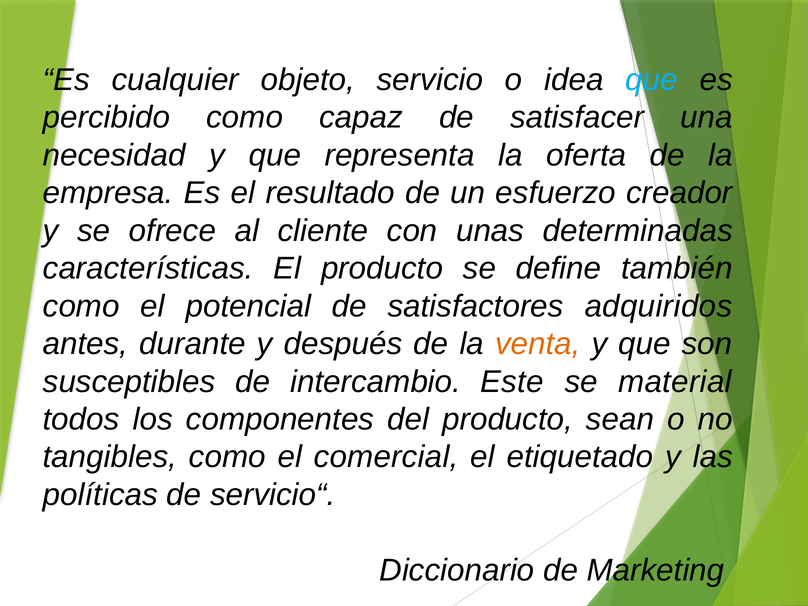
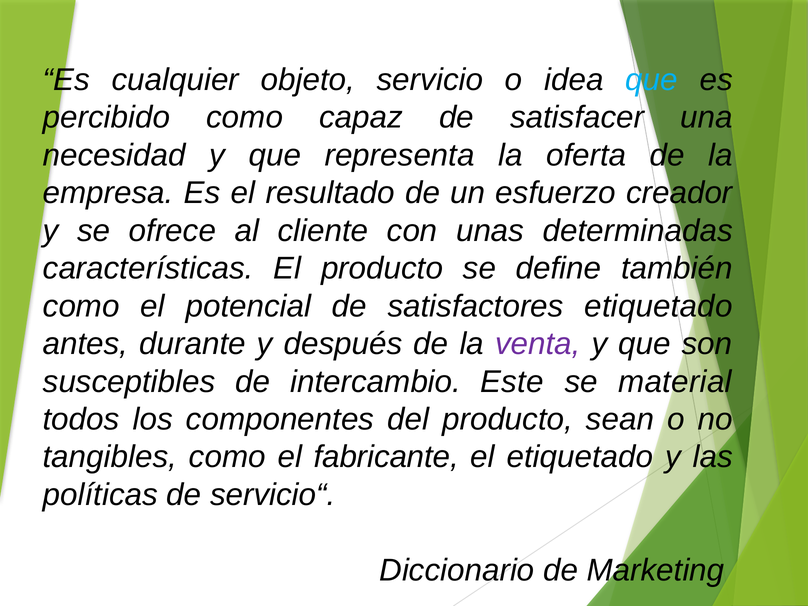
satisfactores adquiridos: adquiridos -> etiquetado (658, 306)
venta colour: orange -> purple (538, 344)
comercial: comercial -> fabricante (386, 457)
